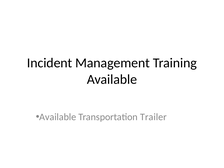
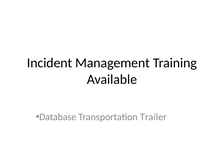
Available: Available -> Database (58, 117)
